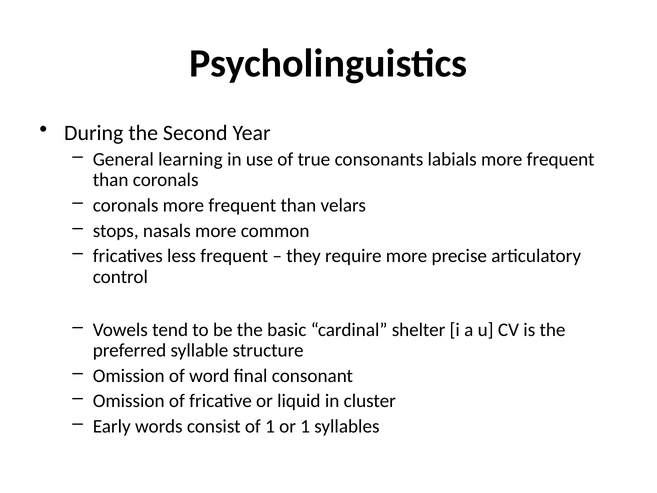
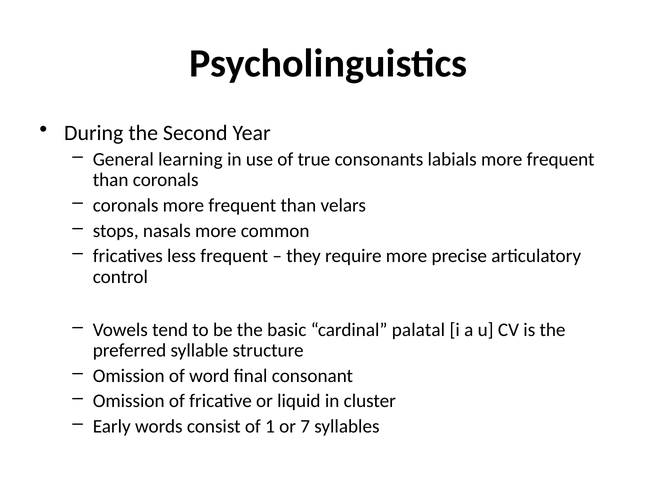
shelter: shelter -> palatal (418, 330)
or 1: 1 -> 7 (305, 426)
